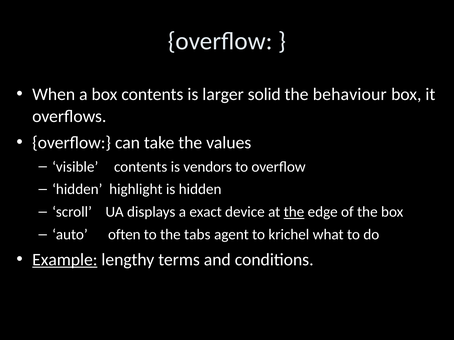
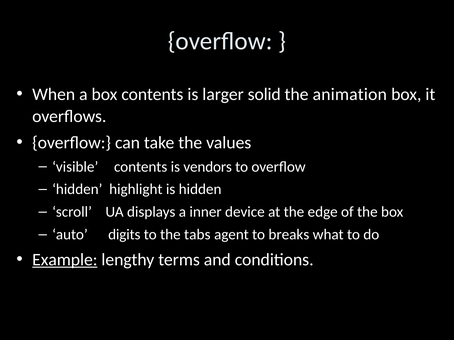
behaviour: behaviour -> animation (350, 94)
exact: exact -> inner (206, 212)
the underline: present -> none (294, 212)
often: often -> digits (124, 235)
krichel: krichel -> breaks (289, 235)
